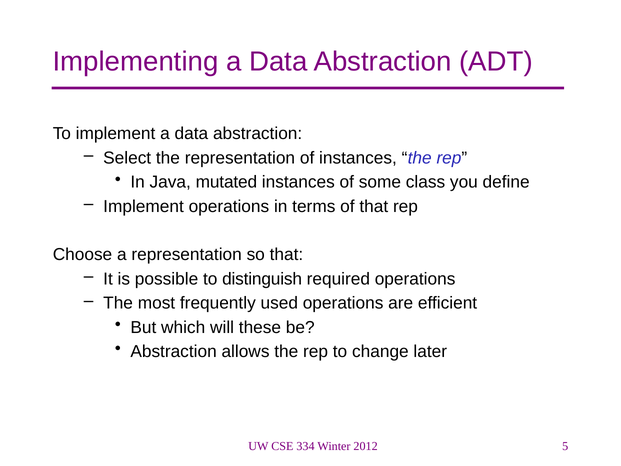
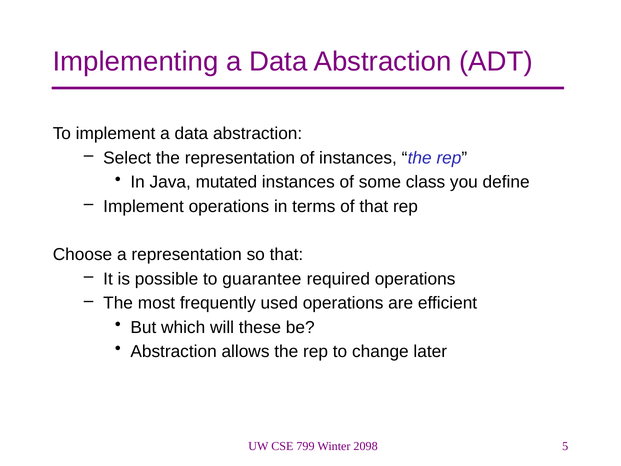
distinguish: distinguish -> guarantee (262, 279)
334: 334 -> 799 (305, 446)
2012: 2012 -> 2098 (366, 446)
